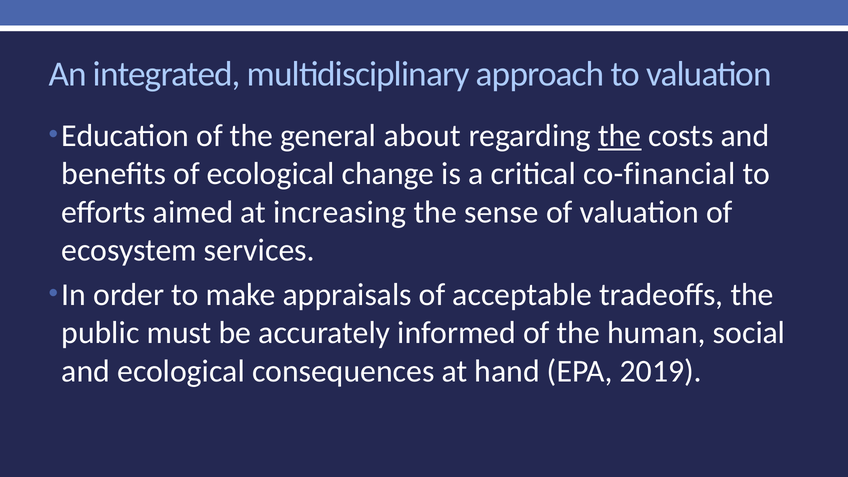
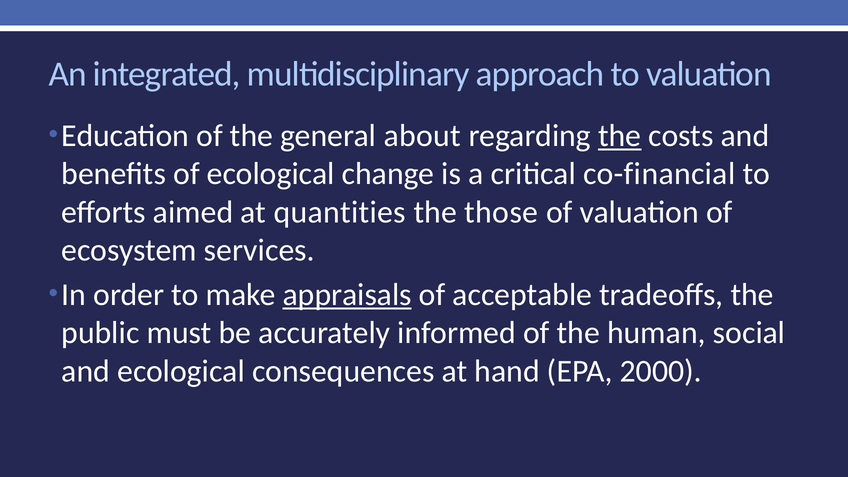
increasing: increasing -> quantities (340, 212)
sense: sense -> those (501, 212)
appraisals underline: none -> present (347, 295)
2019: 2019 -> 2000 (661, 371)
